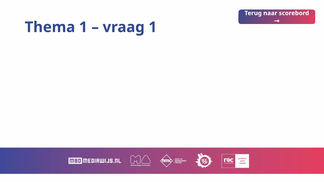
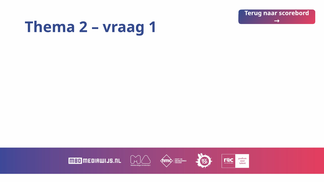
Thema 1: 1 -> 2 (83, 27)
